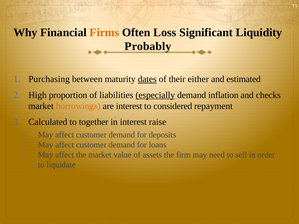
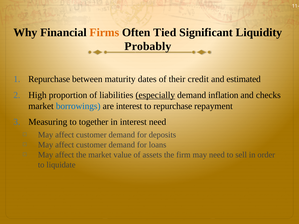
Loss: Loss -> Tied (165, 32)
Purchasing: Purchasing -> Repurchase (49, 79)
dates underline: present -> none (147, 79)
either: either -> credit (198, 79)
borrowings colour: orange -> blue (78, 106)
to considered: considered -> repurchase (173, 106)
Calculated: Calculated -> Measuring (48, 122)
interest raise: raise -> need (158, 122)
